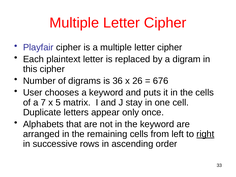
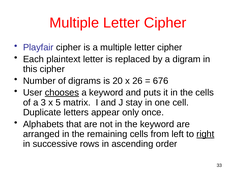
36: 36 -> 20 (118, 81)
chooses underline: none -> present (62, 93)
7: 7 -> 3 (43, 102)
